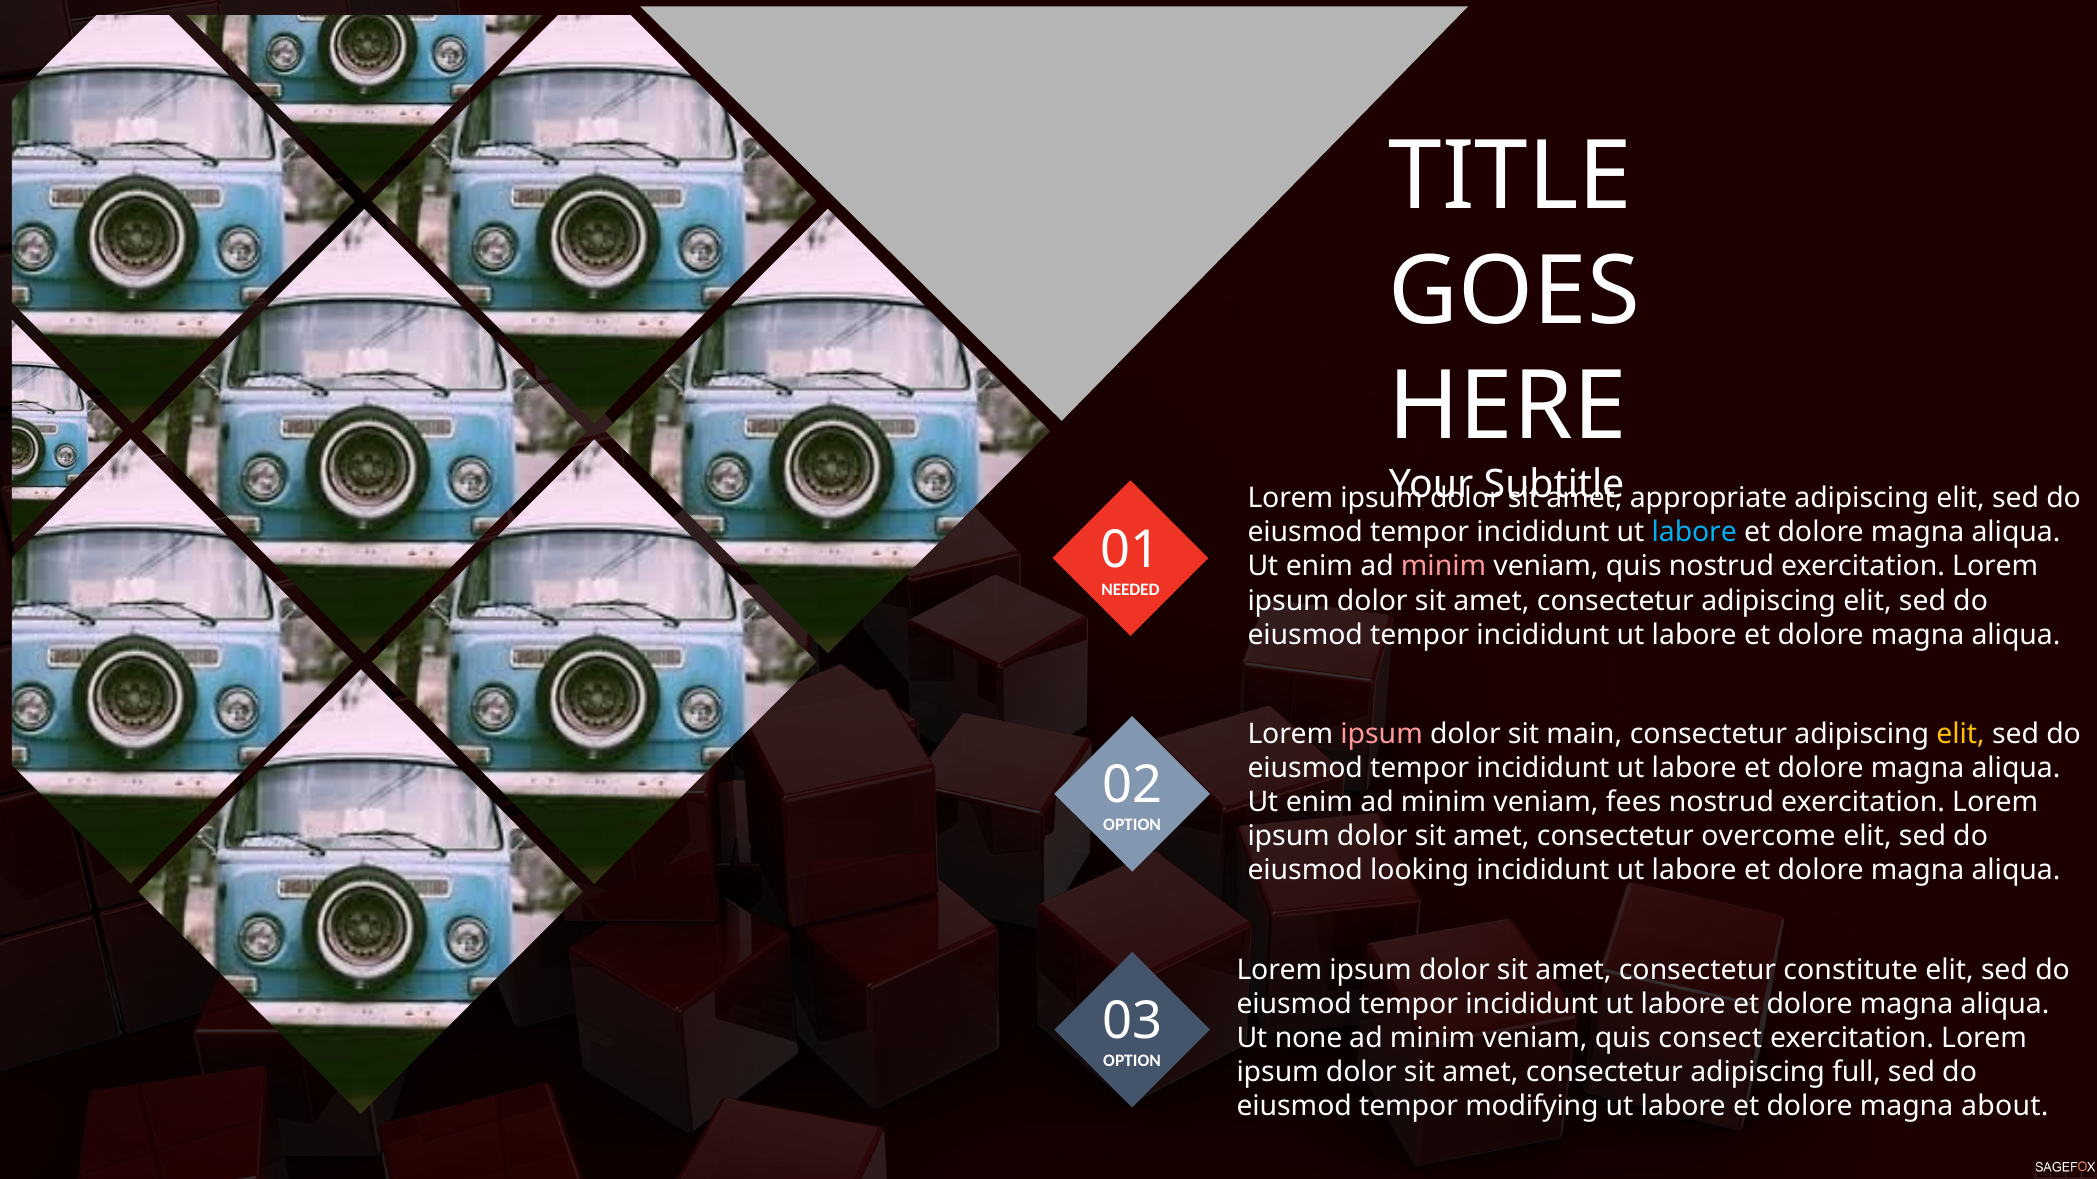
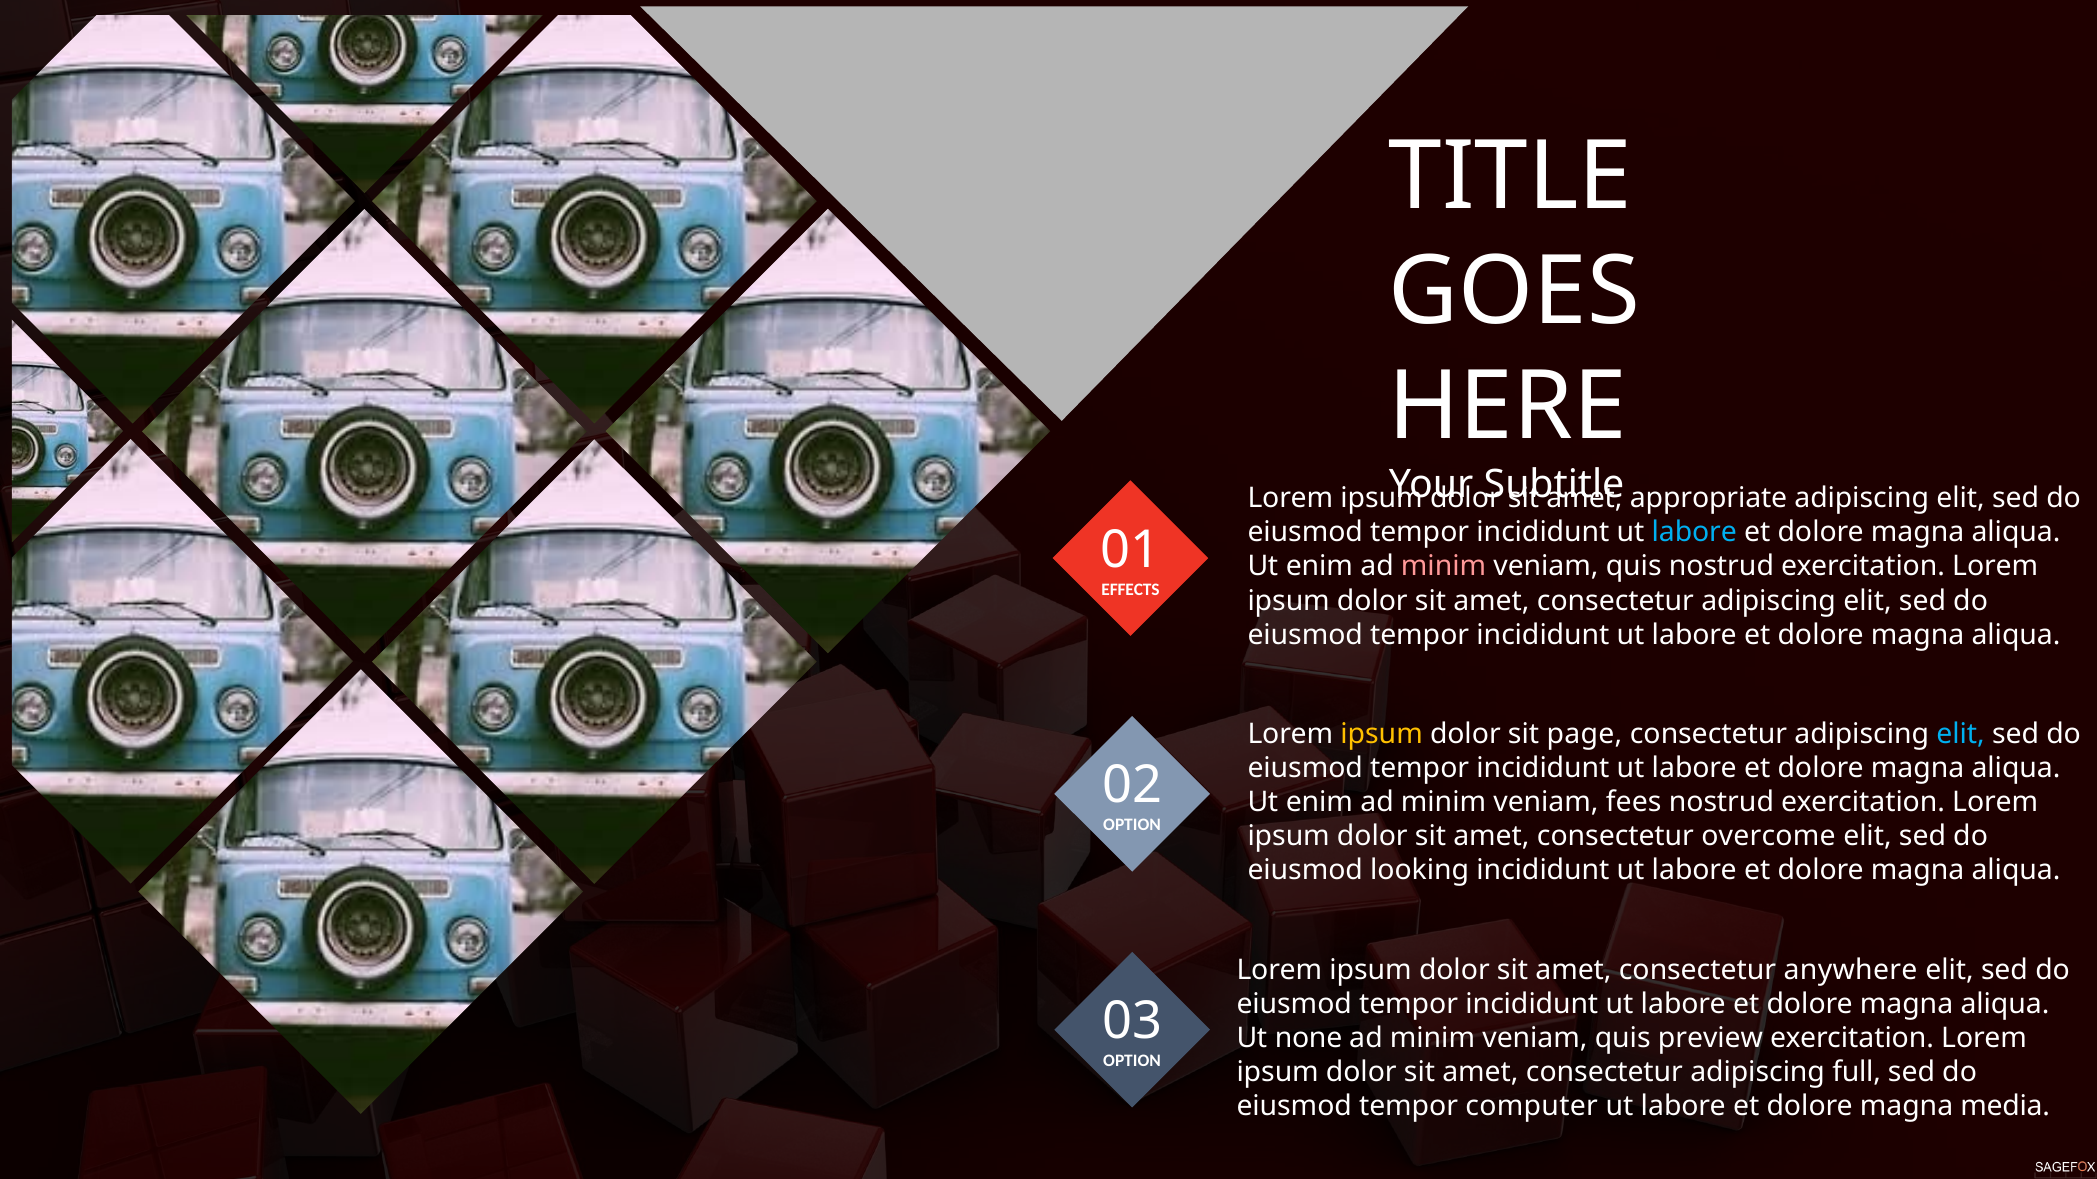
NEEDED: NEEDED -> EFFECTS (1131, 590)
ipsum colour: pink -> yellow (1382, 735)
main: main -> page (1584, 735)
elit colour: yellow -> light blue (1961, 735)
constitute: constitute -> anywhere (1851, 970)
consect: consect -> preview (1710, 1039)
modifying: modifying -> computer (1532, 1107)
about: about -> media (2005, 1107)
